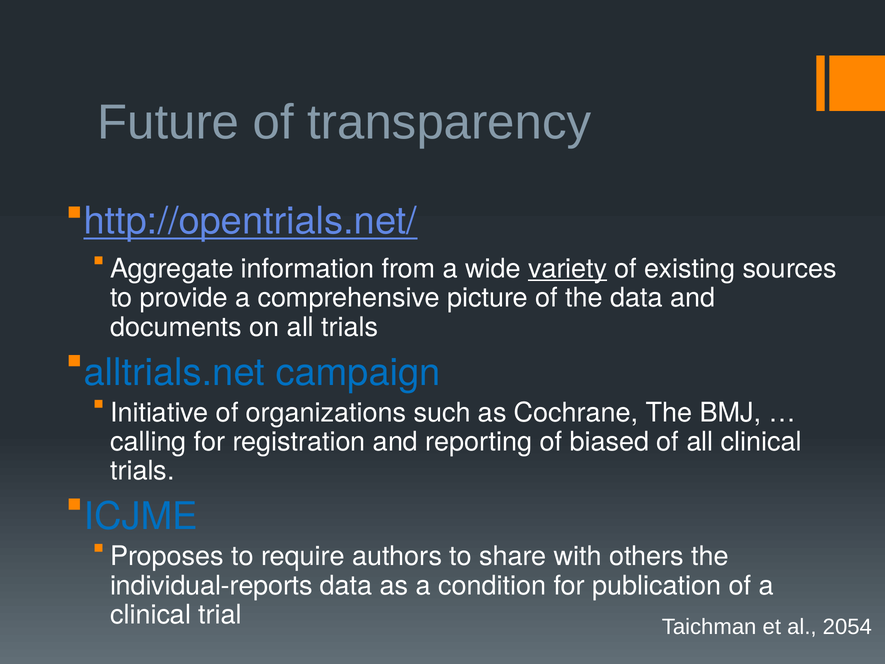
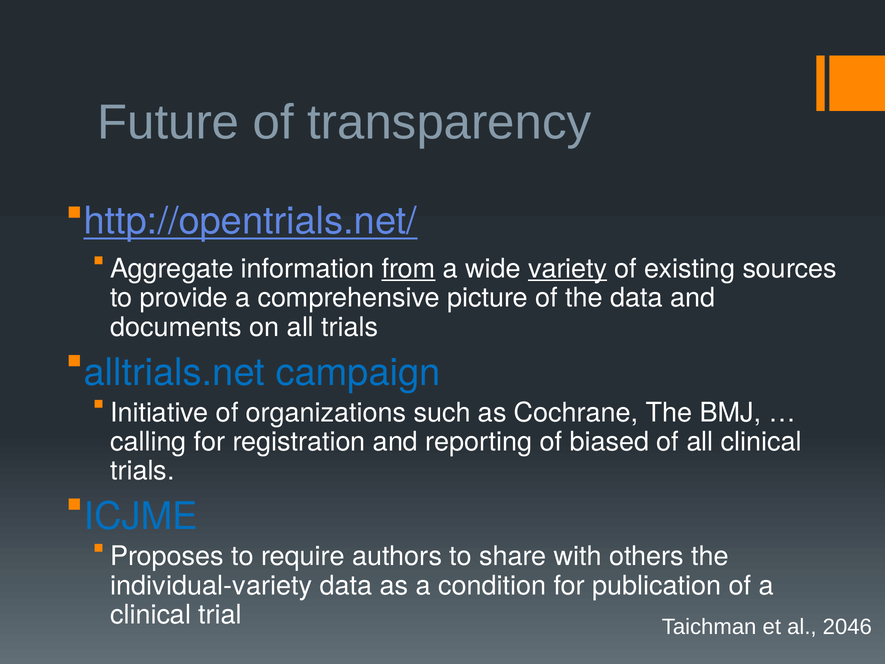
from underline: none -> present (409, 269)
individual-reports: individual-reports -> individual-variety (211, 585)
2054: 2054 -> 2046 (847, 627)
